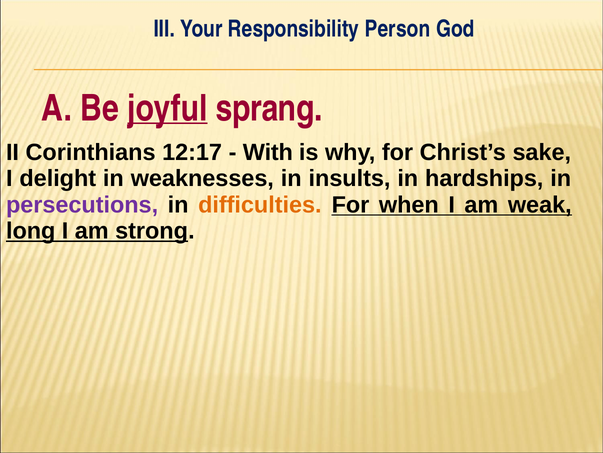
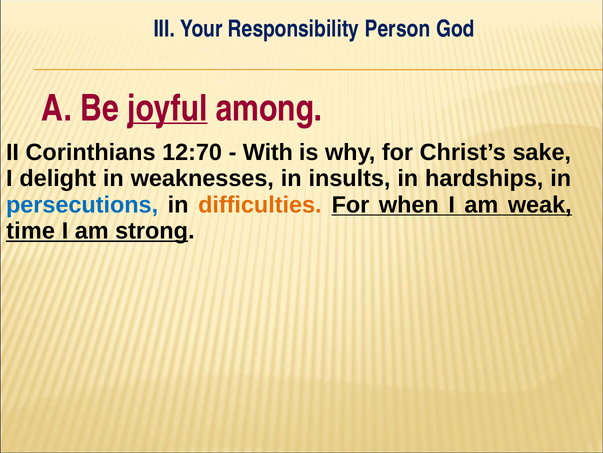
sprang: sprang -> among (269, 108)
12:17: 12:17 -> 12:70 (192, 152)
persecutions colour: purple -> blue (82, 204)
long: long -> time (31, 231)
